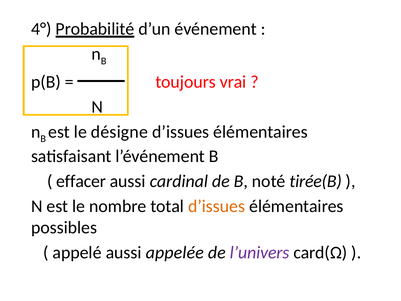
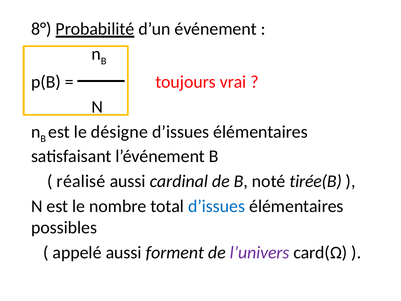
4°: 4° -> 8° (41, 29)
effacer: effacer -> réalisé (81, 181)
d’issues colour: orange -> blue (217, 206)
appelée: appelée -> forment (175, 252)
